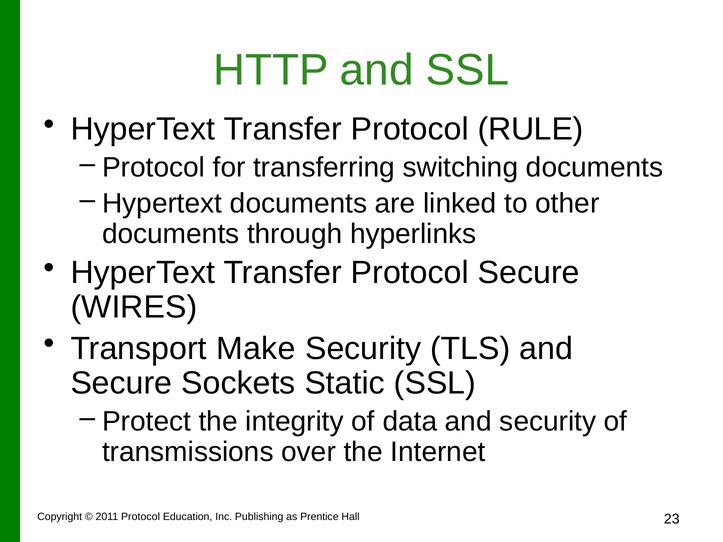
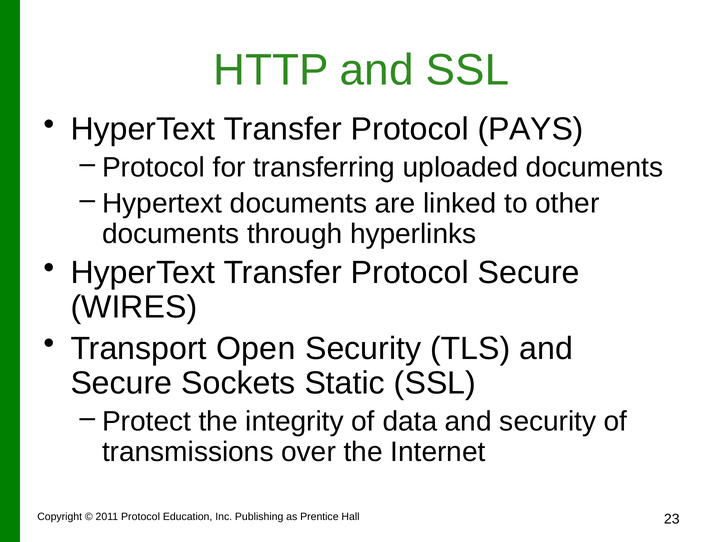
RULE: RULE -> PAYS (531, 129)
switching: switching -> uploaded (461, 167)
Make: Make -> Open (256, 349)
